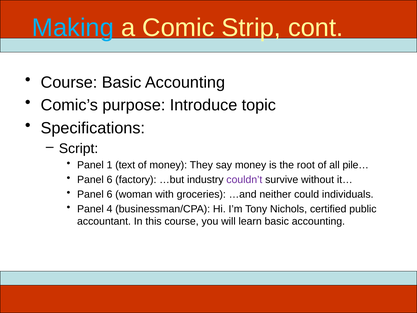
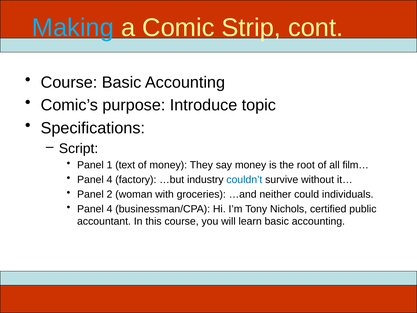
pile…: pile… -> film… (356, 165)
6: 6 -> 4 (110, 180)
couldn’t colour: purple -> blue (244, 180)
6: 6 -> 2 (110, 194)
